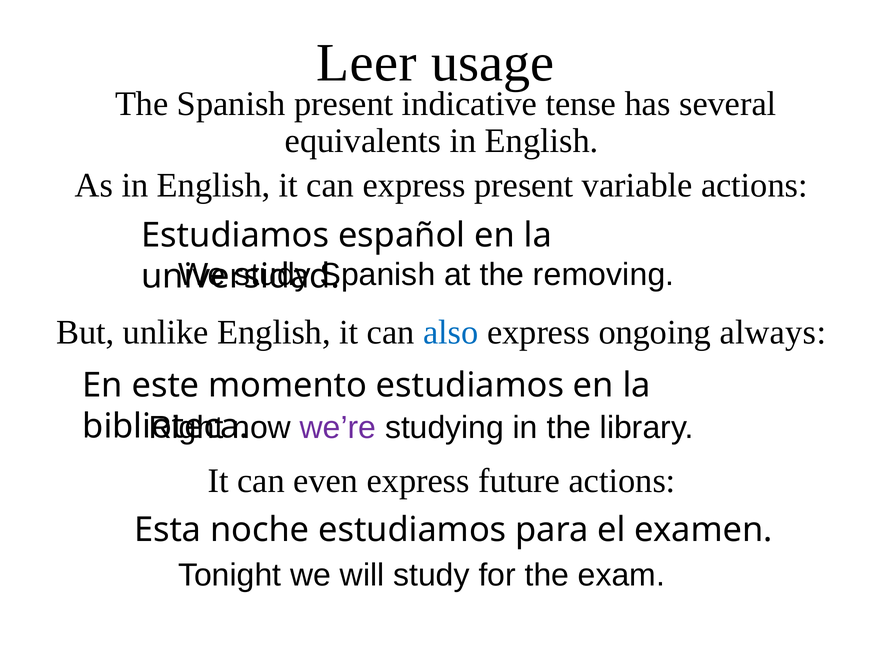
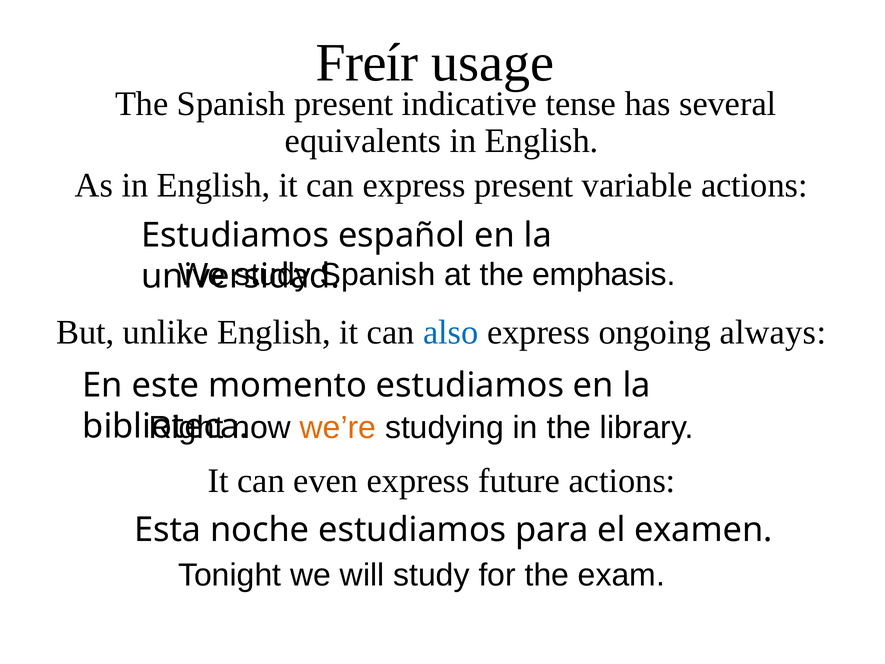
Leer: Leer -> Freír (367, 63)
removing: removing -> emphasis (604, 274)
we’re colour: purple -> orange (338, 427)
